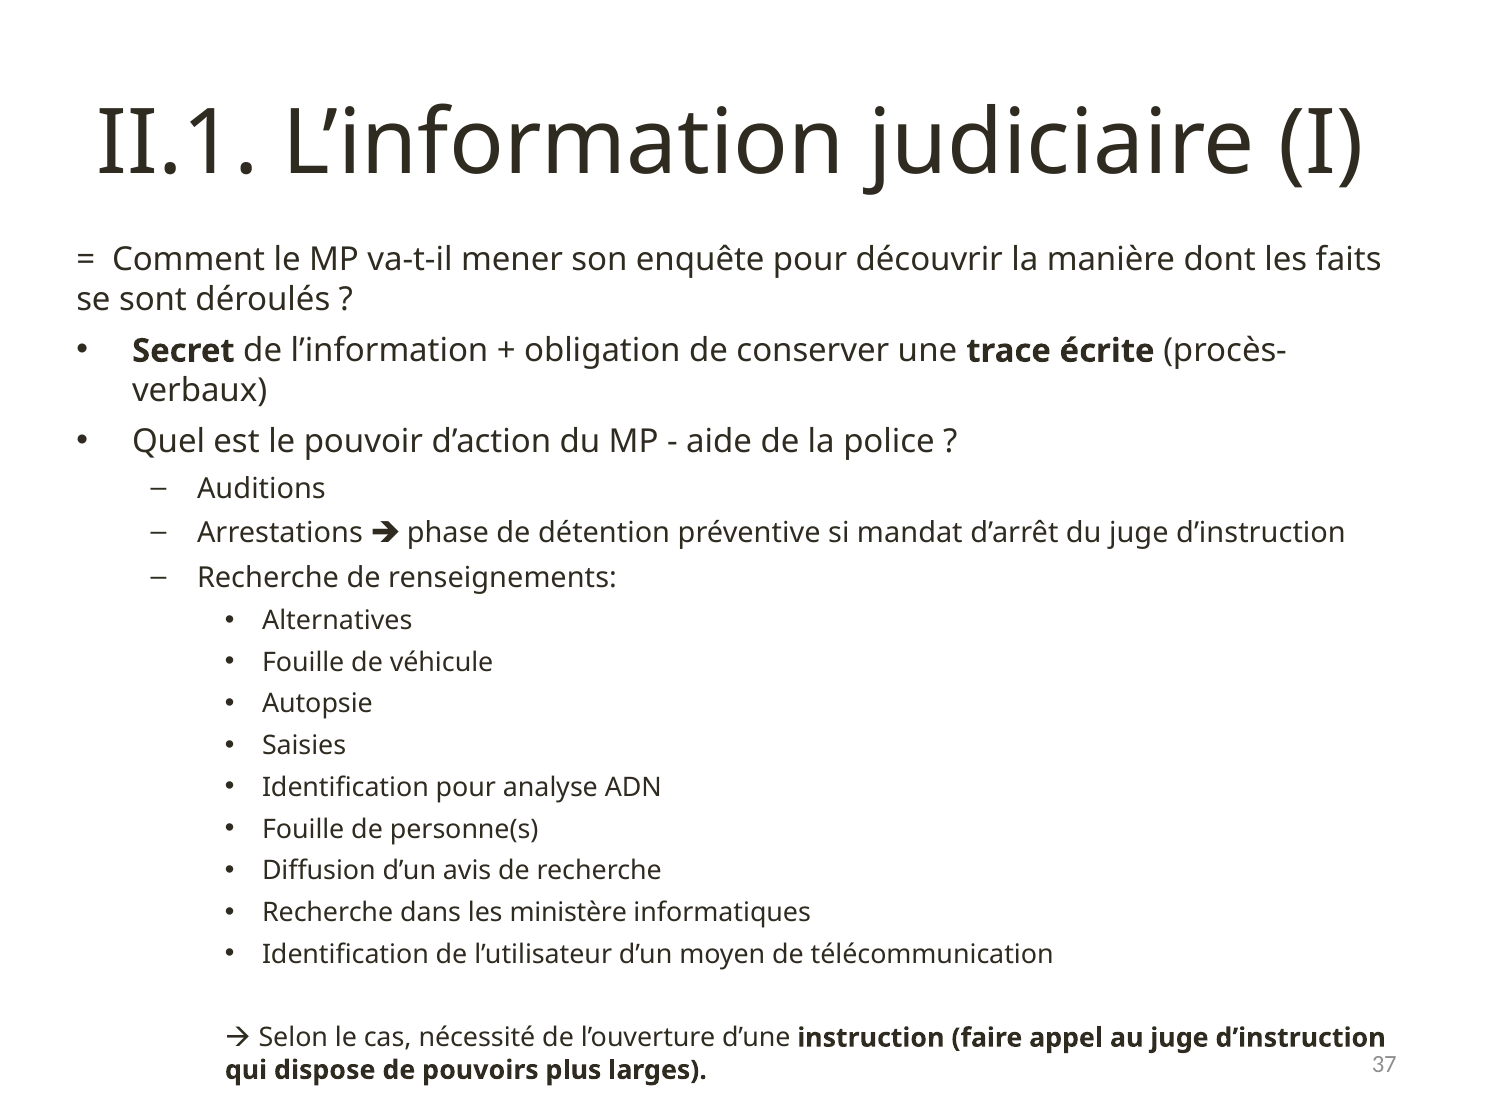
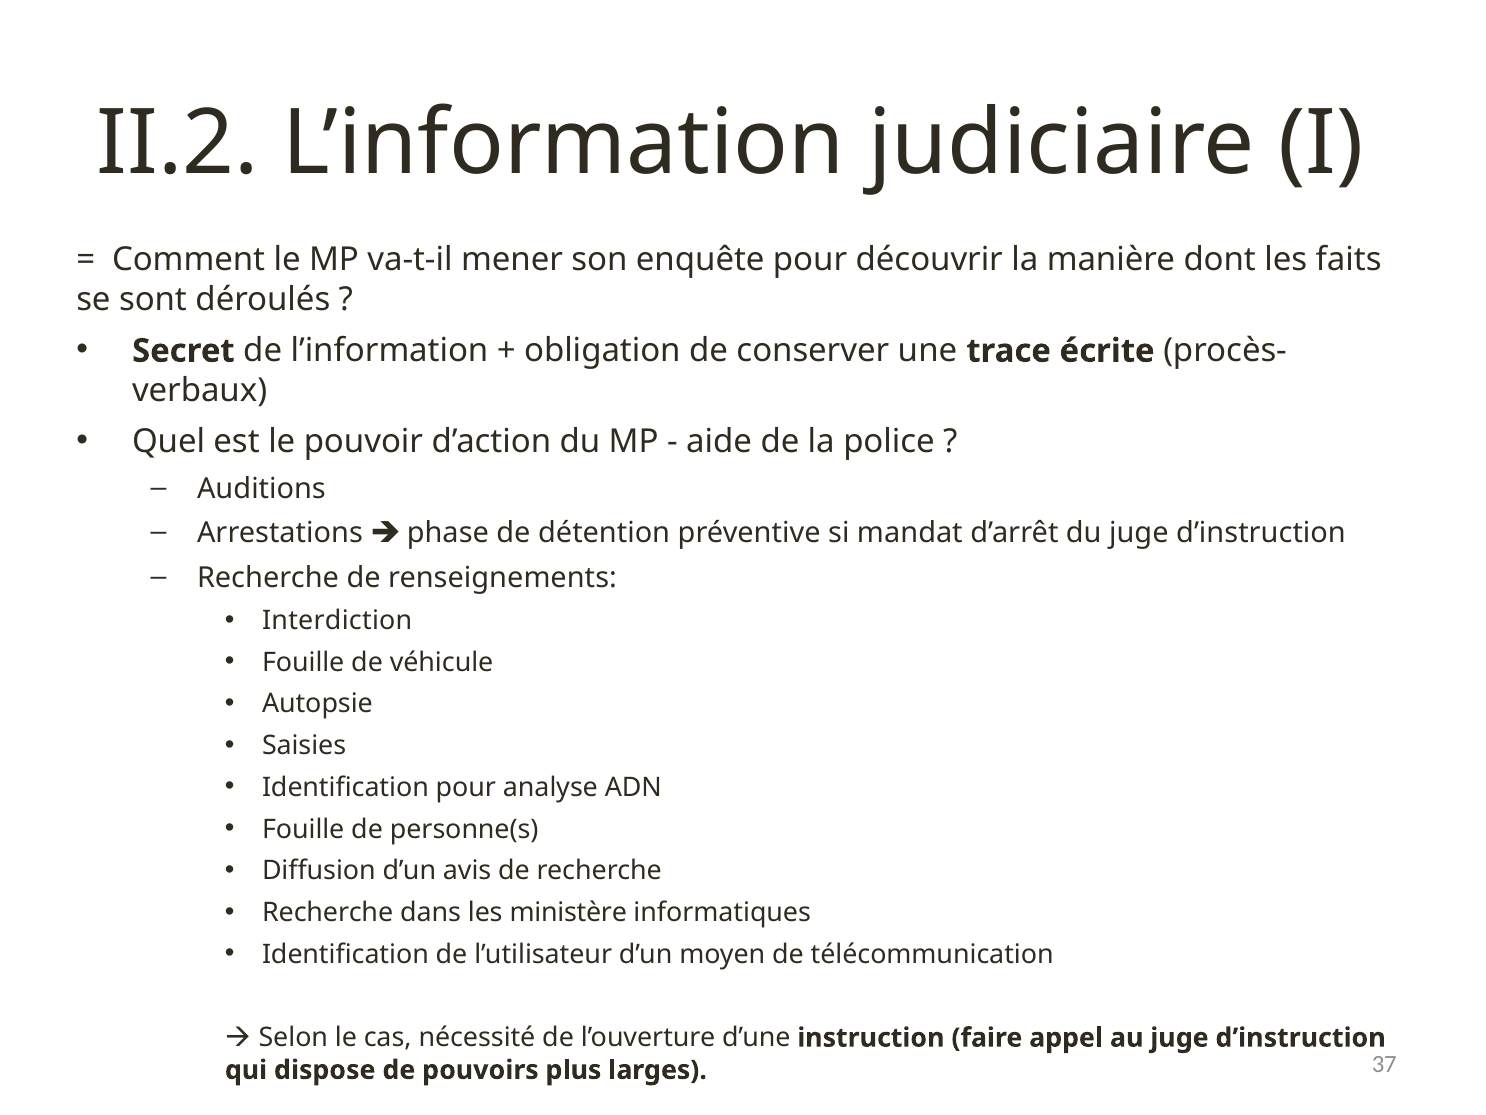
II.1: II.1 -> II.2 (178, 144)
Alternatives: Alternatives -> Interdiction (337, 620)
